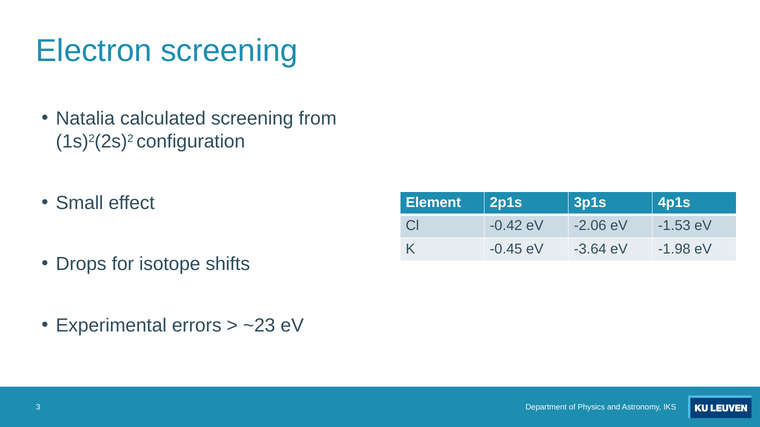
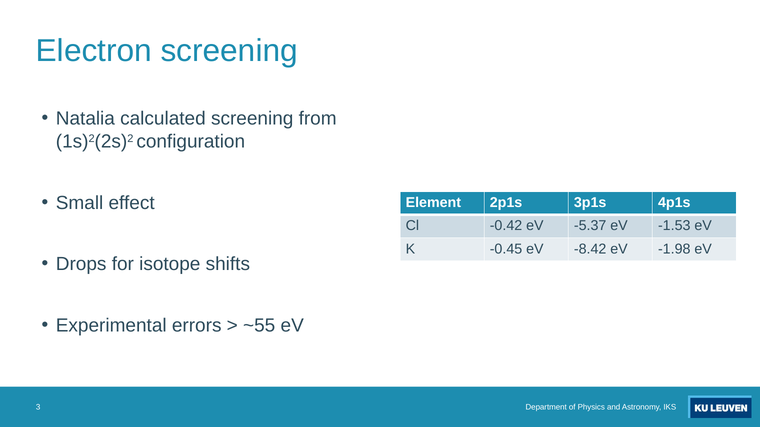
-2.06: -2.06 -> -5.37 (590, 226)
-3.64: -3.64 -> -8.42 (590, 249)
~23: ~23 -> ~55 (259, 326)
